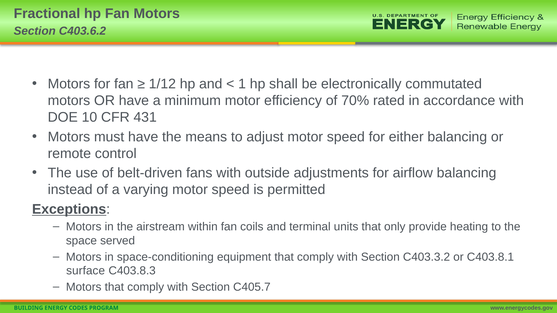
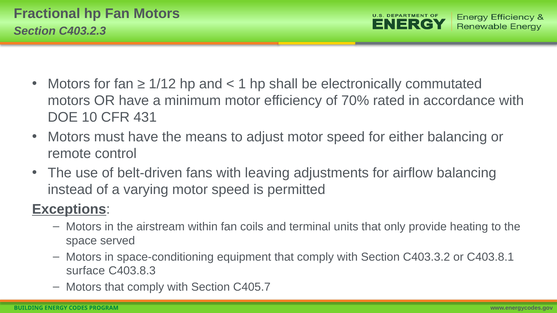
C403.6.2: C403.6.2 -> C403.2.3 (82, 31)
outside: outside -> leaving (267, 173)
